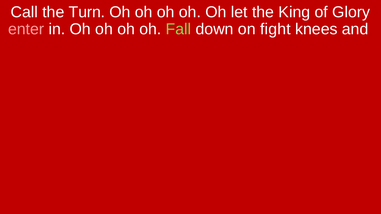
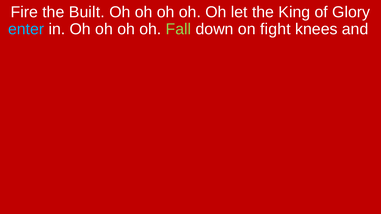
Call: Call -> Fire (24, 12)
Turn: Turn -> Built (87, 12)
enter colour: pink -> light blue (26, 29)
